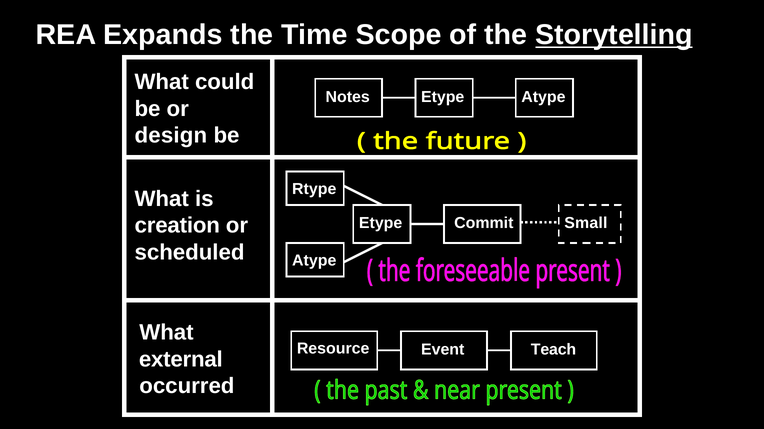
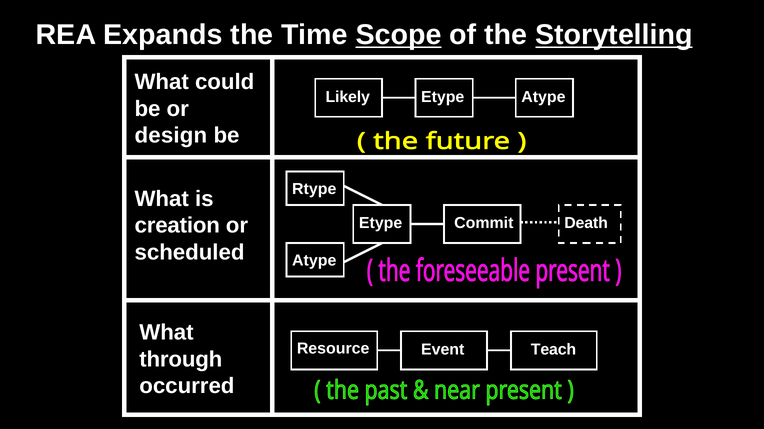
Scope underline: none -> present (399, 35)
Notes: Notes -> Likely (348, 97)
Small: Small -> Death (586, 224)
external: external -> through (181, 360)
